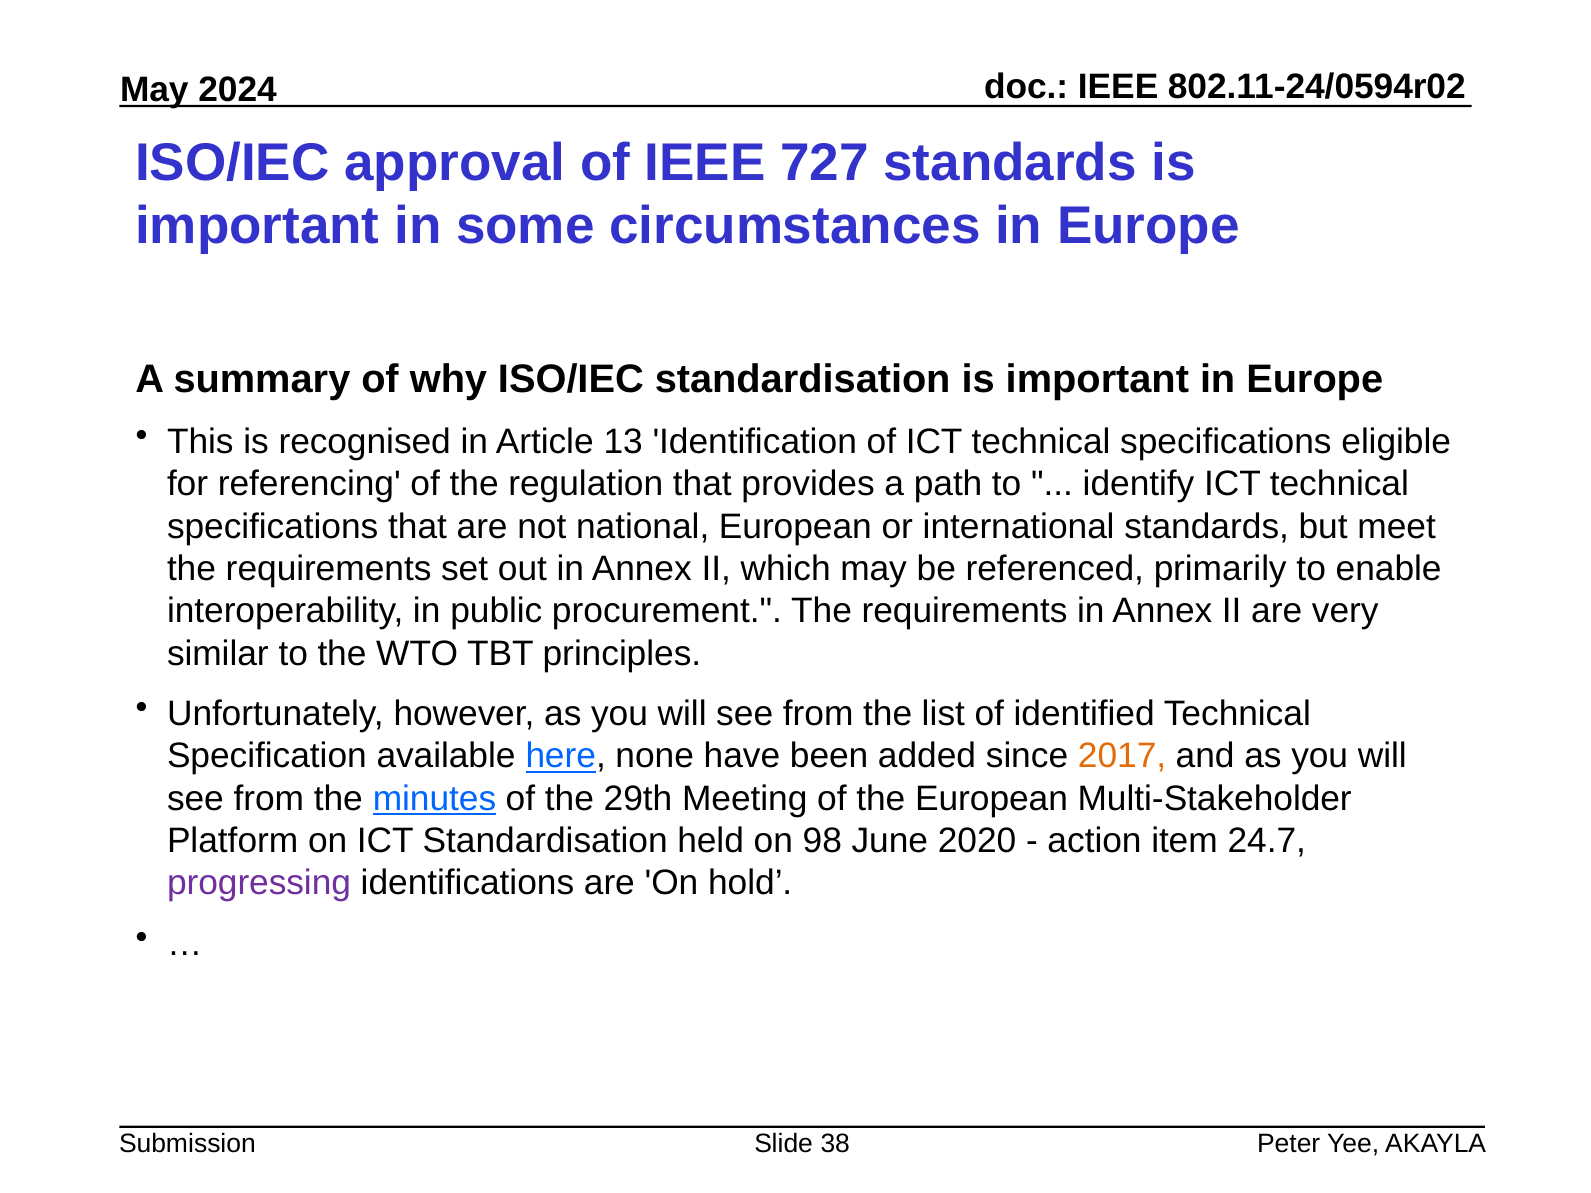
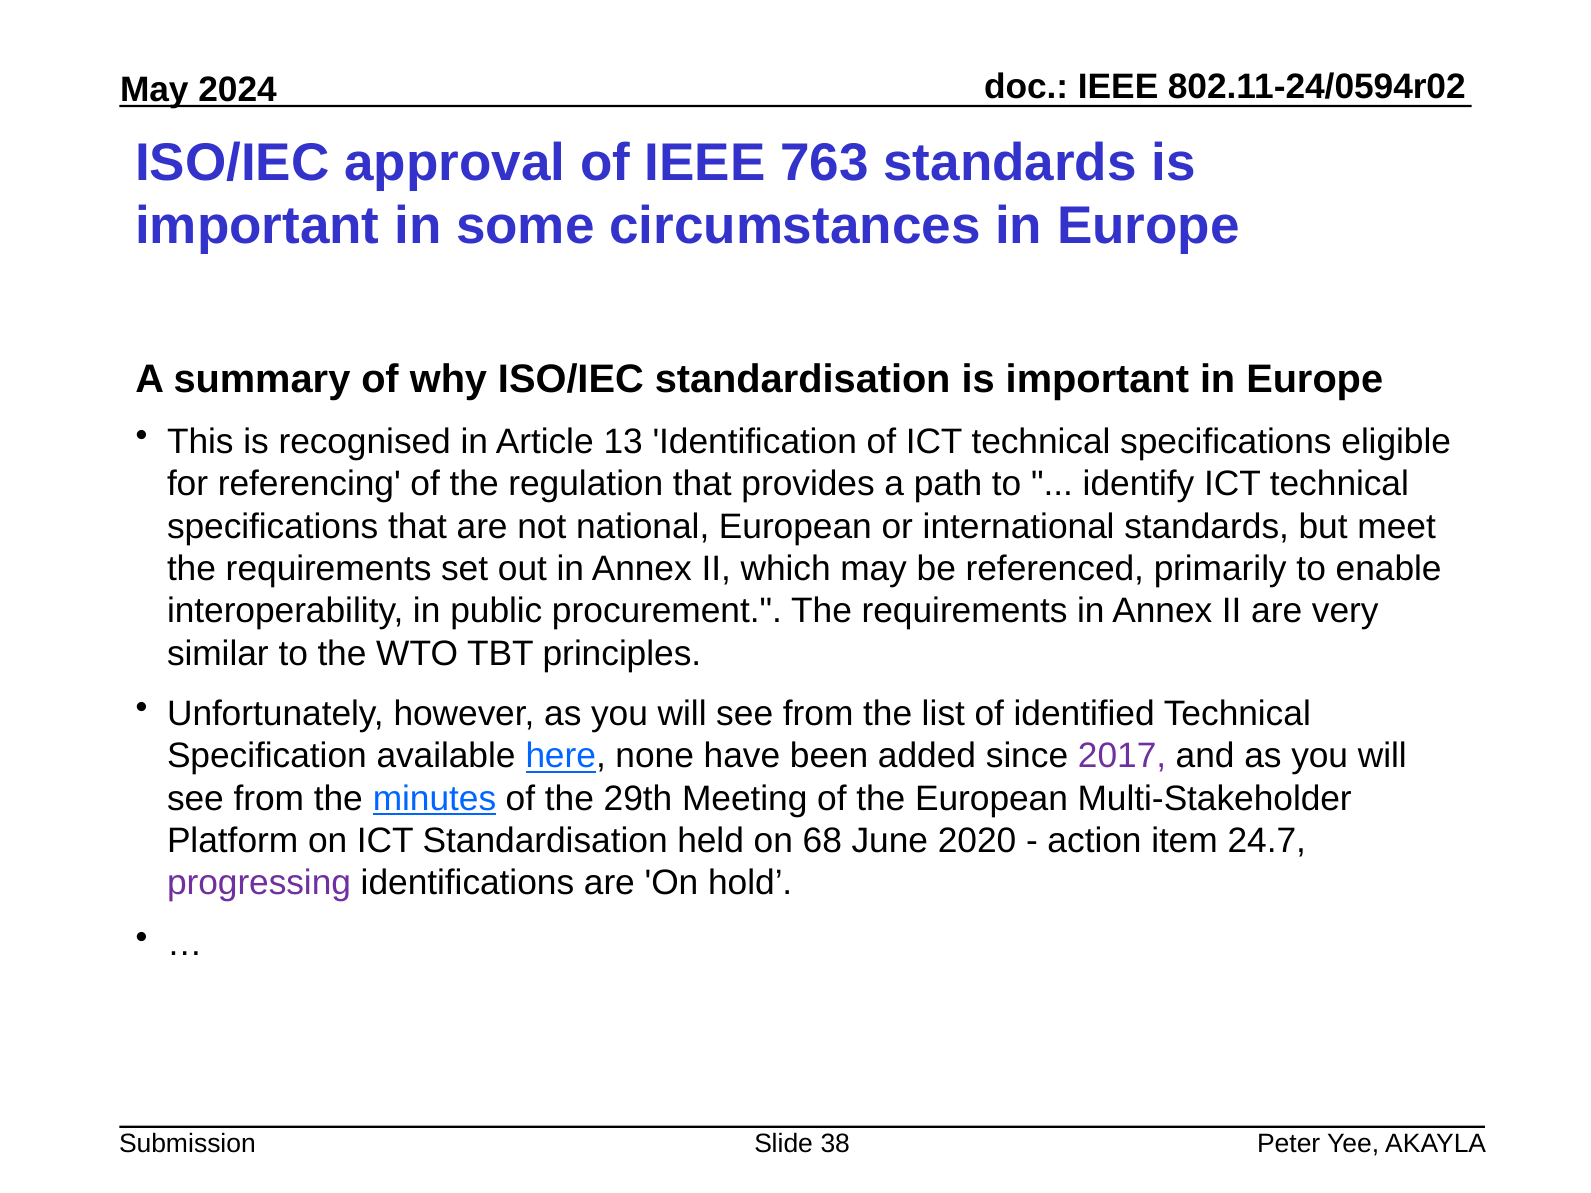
727: 727 -> 763 (824, 163)
2017 colour: orange -> purple (1122, 756)
98: 98 -> 68 (822, 841)
